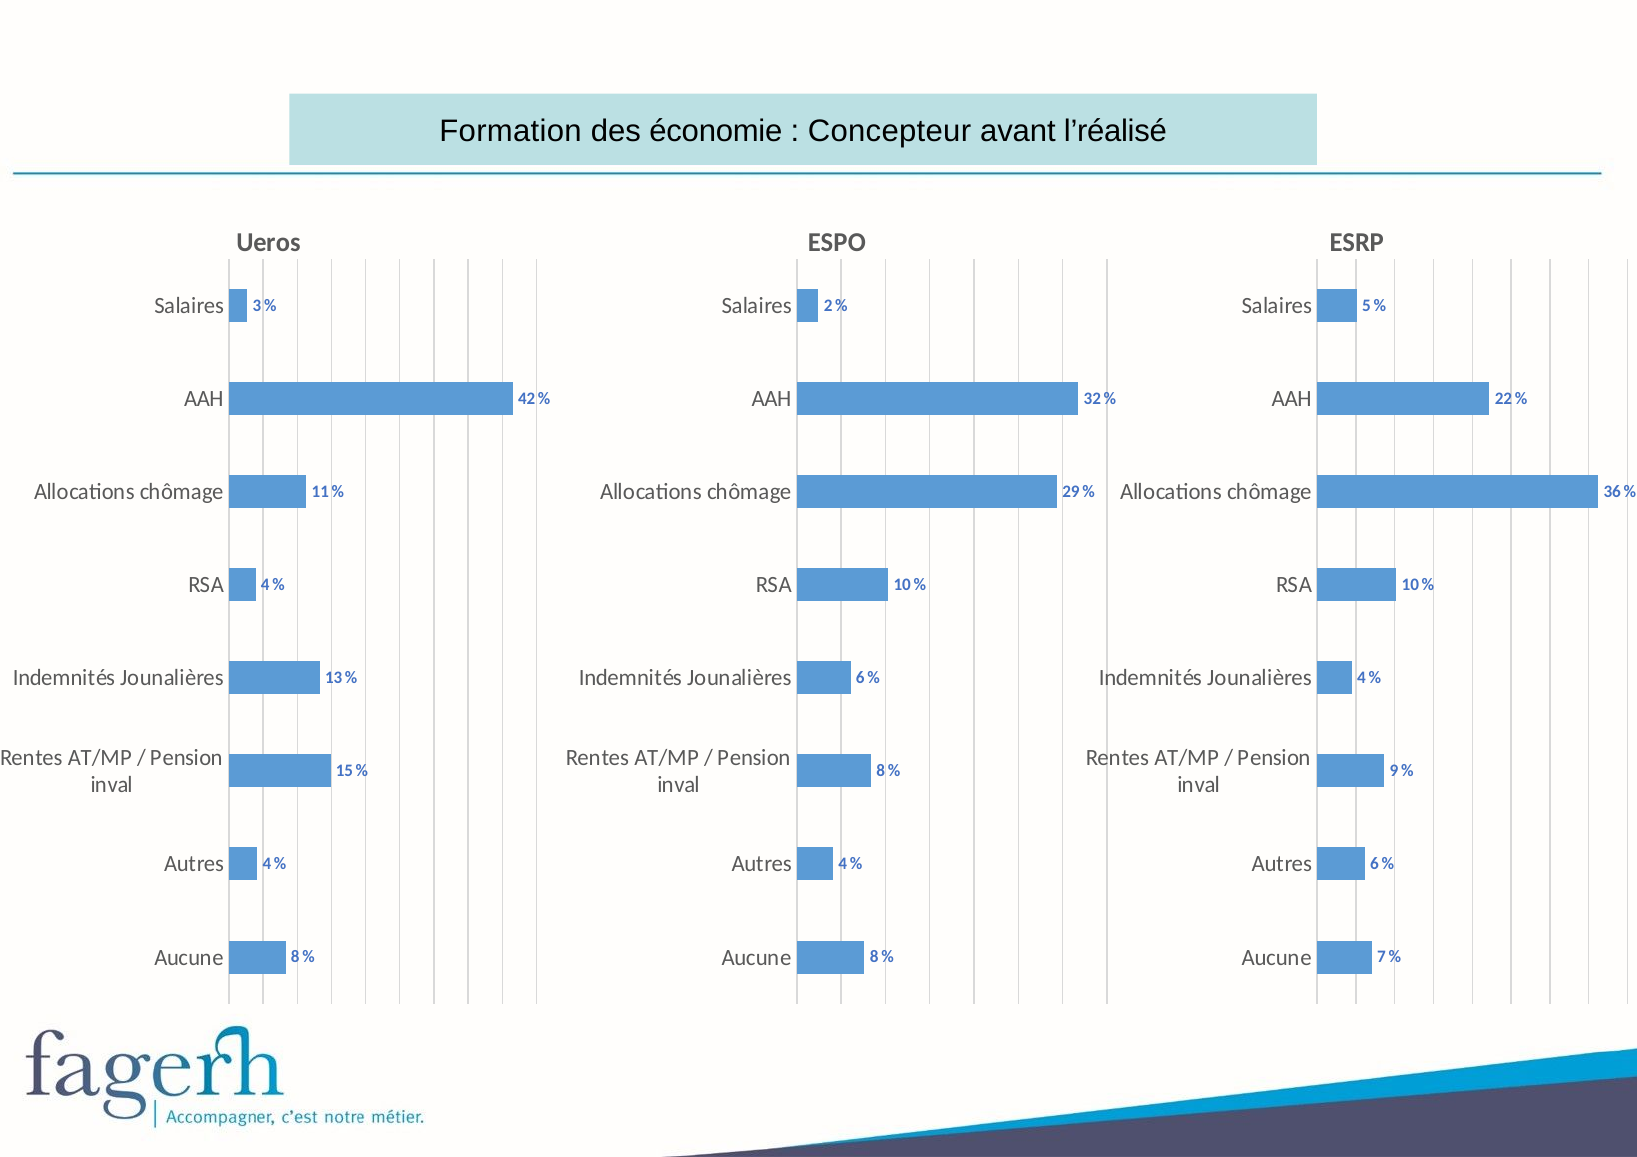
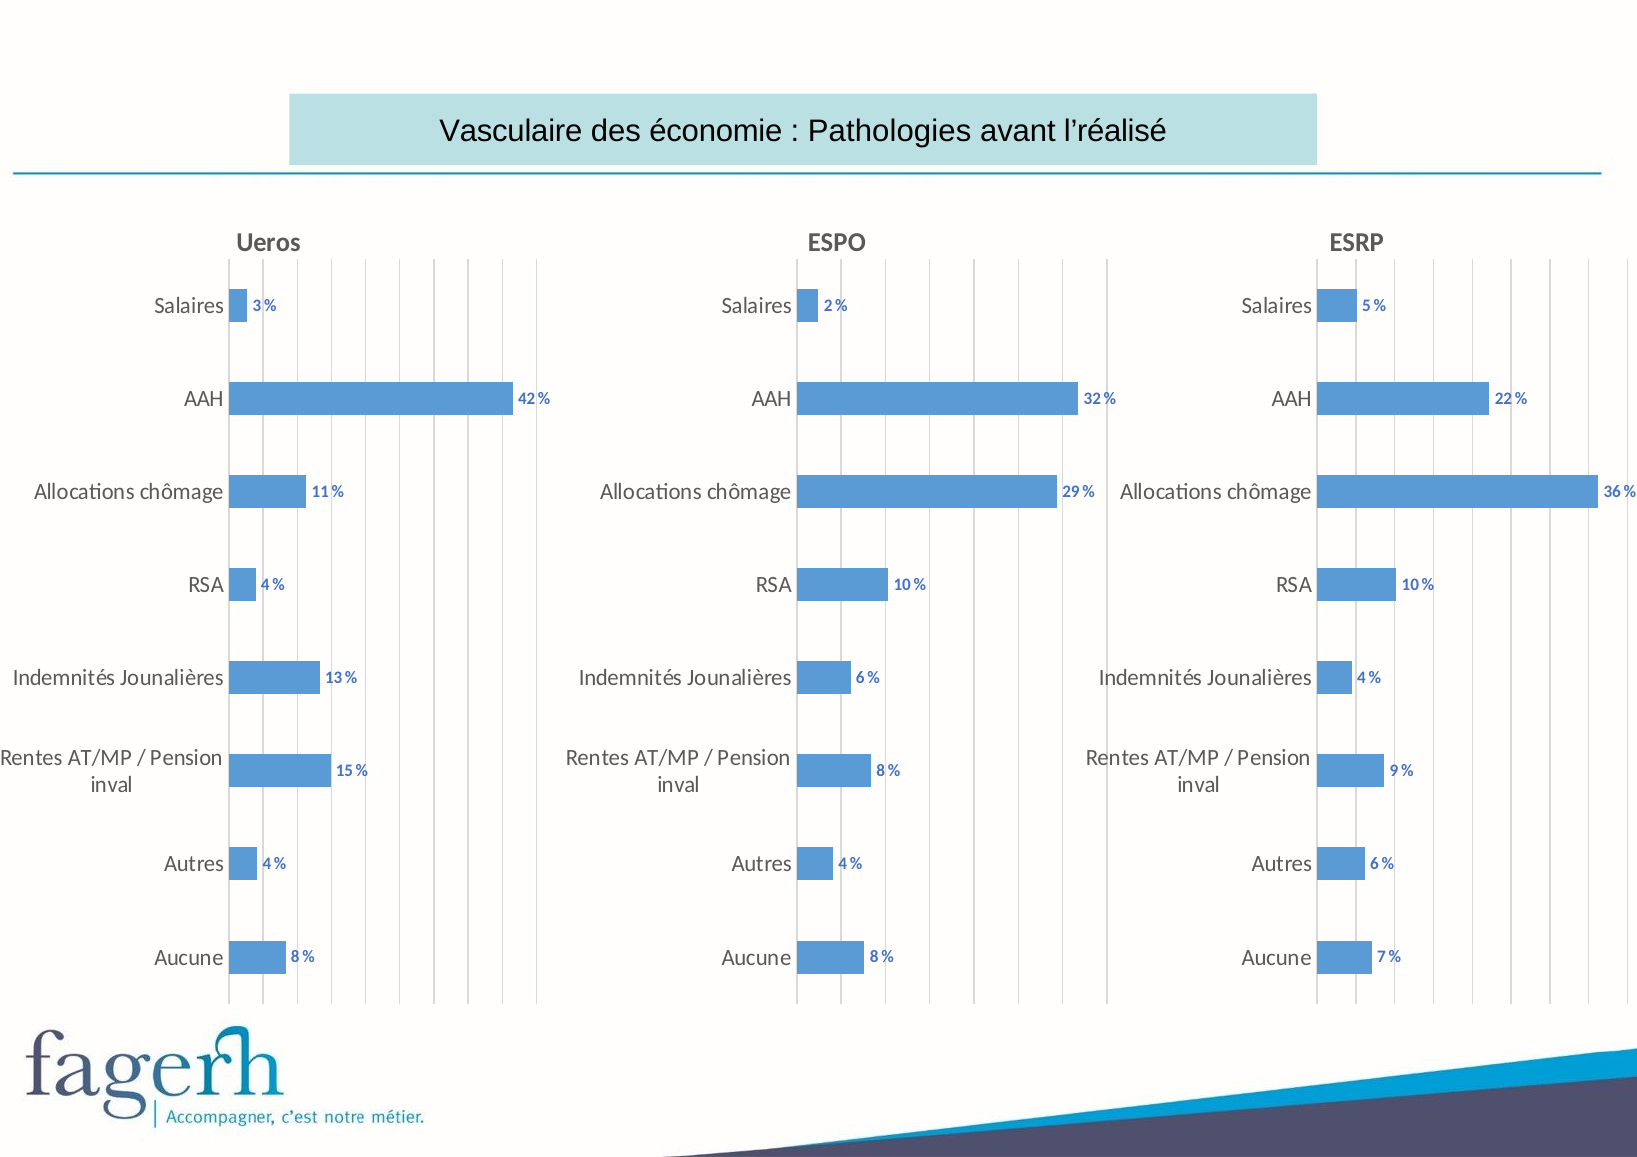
Formation: Formation -> Vasculaire (511, 132)
Concepteur: Concepteur -> Pathologies (890, 132)
